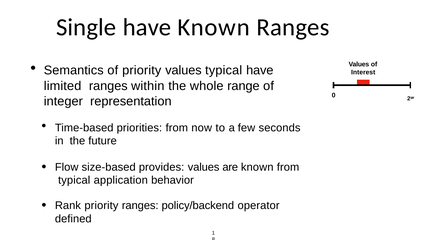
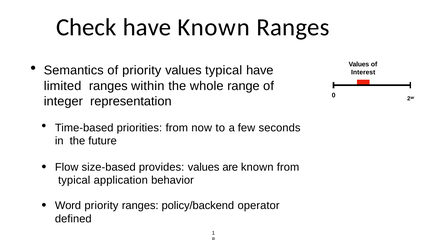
Single: Single -> Check (86, 27)
Rank: Rank -> Word (68, 206)
